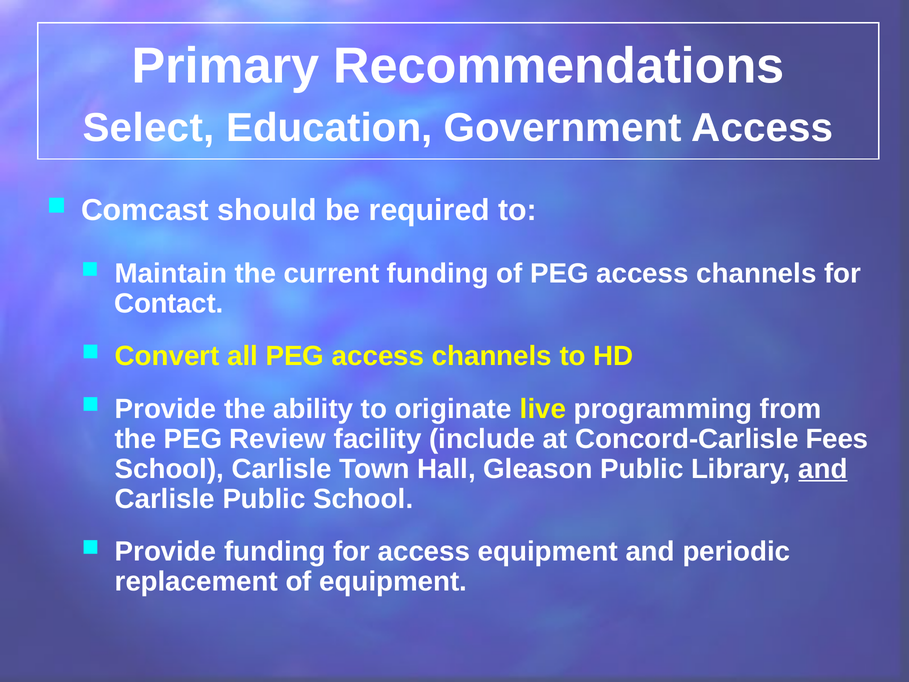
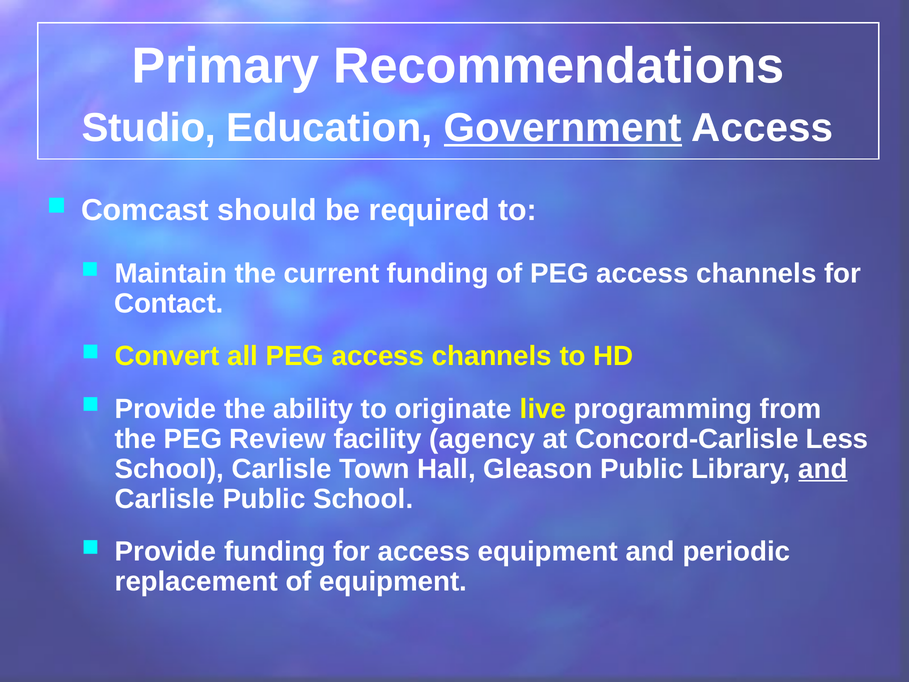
Select: Select -> Studio (149, 128)
Government underline: none -> present (563, 128)
include: include -> agency (482, 439)
Fees: Fees -> Less (837, 439)
